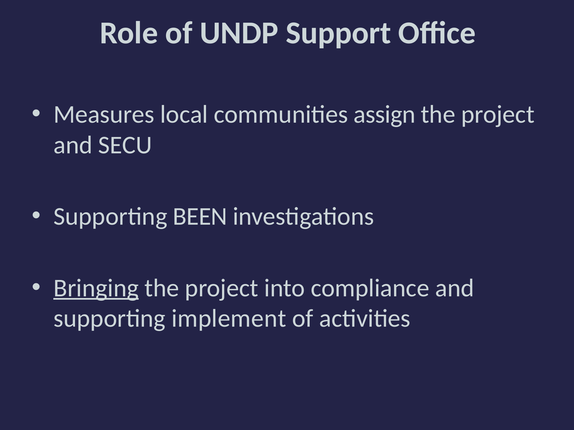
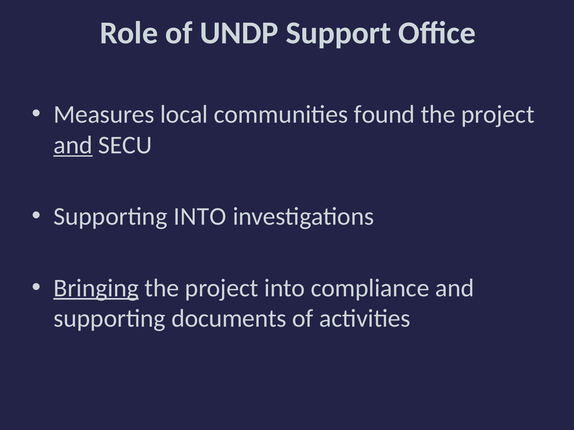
assign: assign -> found (385, 115)
and underline: none -> present (73, 145)
Supporting BEEN: BEEN -> INTO (200, 217)
implement: implement -> documents (229, 319)
